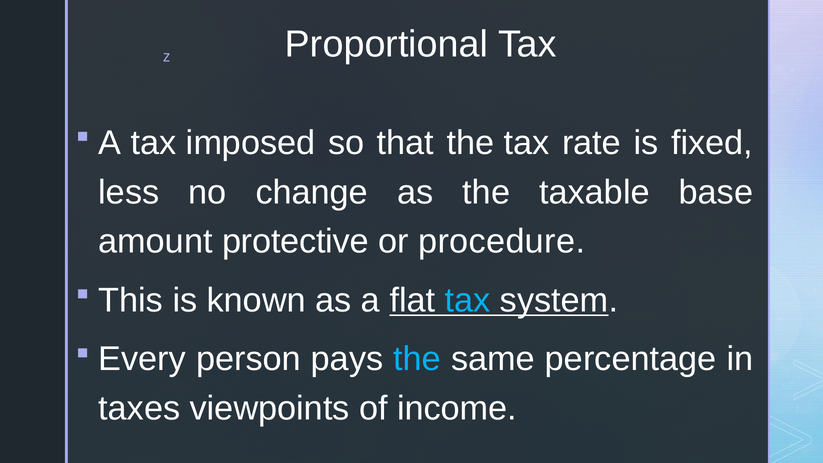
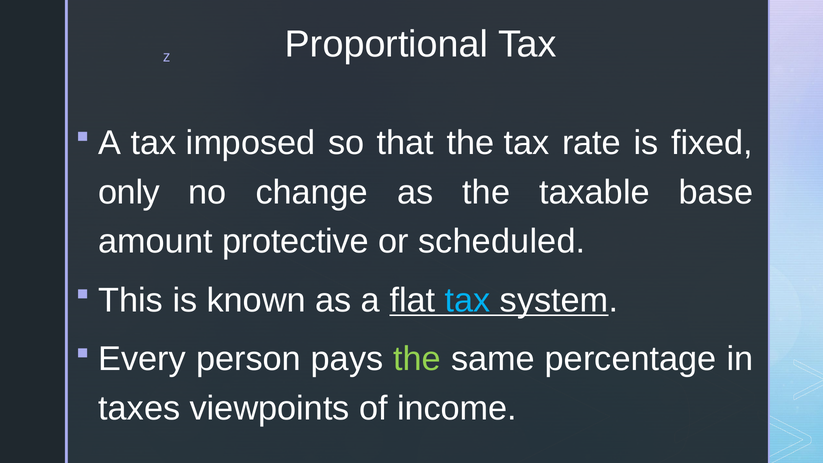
less: less -> only (129, 192)
procedure: procedure -> scheduled (502, 242)
the colour: light blue -> light green (417, 359)
